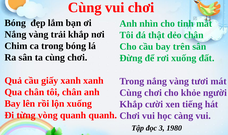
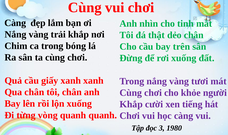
Bóng: Bóng -> Càng (15, 23)
